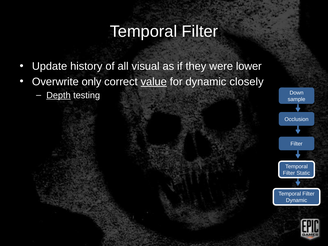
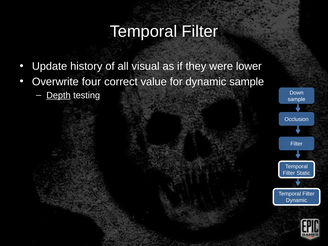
only: only -> four (91, 82)
value underline: present -> none (154, 82)
dynamic closely: closely -> sample (247, 82)
